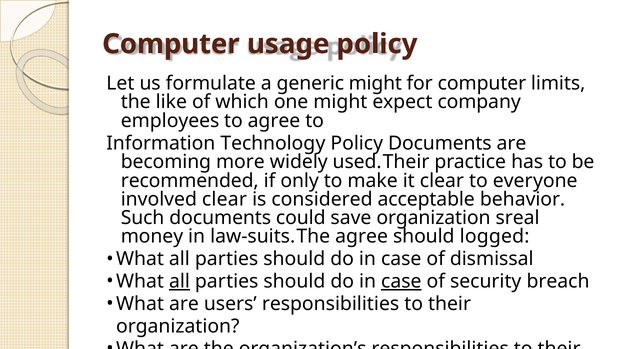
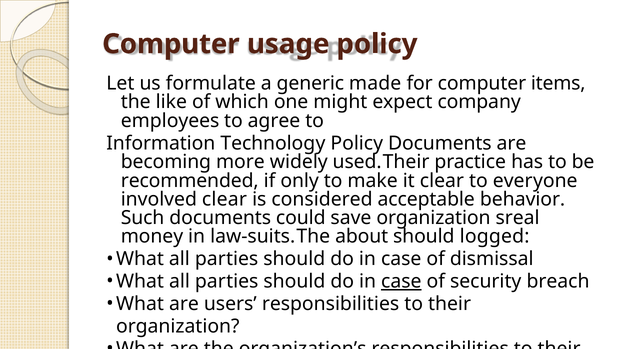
generic might: might -> made (375, 84)
limits: limits -> items (558, 84)
law-suits.The agree: agree -> about (362, 237)
all underline: present -> none (179, 282)
